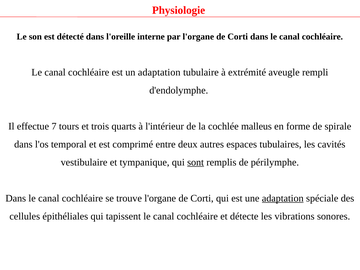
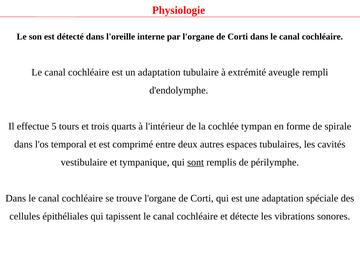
7: 7 -> 5 (54, 126)
malleus: malleus -> tympan (256, 126)
adaptation underline: present -> none (283, 198)
